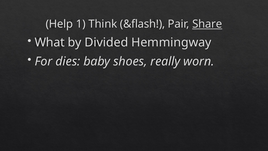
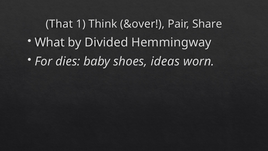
Help: Help -> That (59, 24)
&flash: &flash -> &over (142, 24)
Share underline: present -> none (207, 24)
really: really -> ideas (165, 61)
